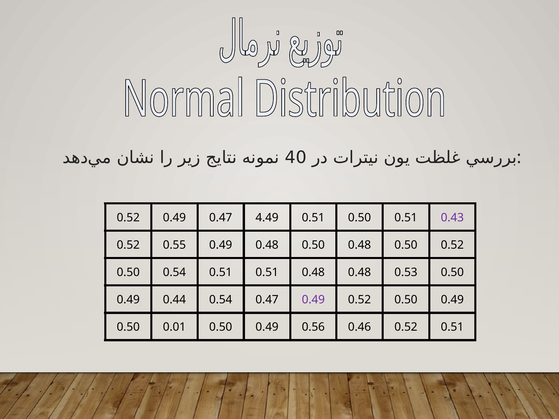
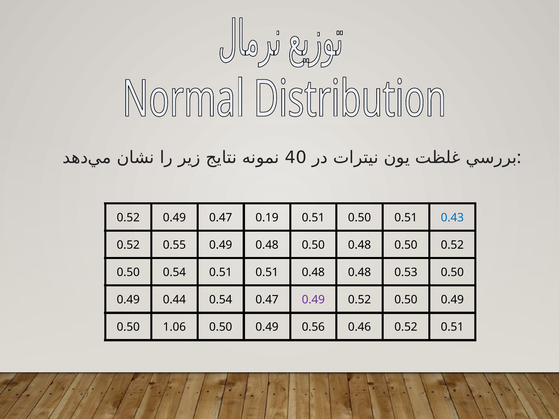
4.49: 4.49 -> 0.19 (267, 218)
0.43 colour: purple -> blue (452, 218)
0.01: 0.01 -> 1.06 (174, 327)
